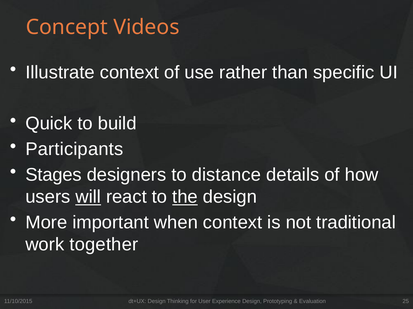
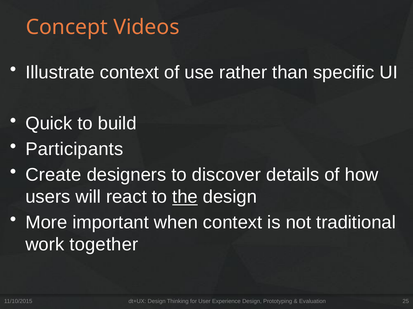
Stages: Stages -> Create (53, 175)
distance: distance -> discover (226, 175)
will underline: present -> none (88, 197)
